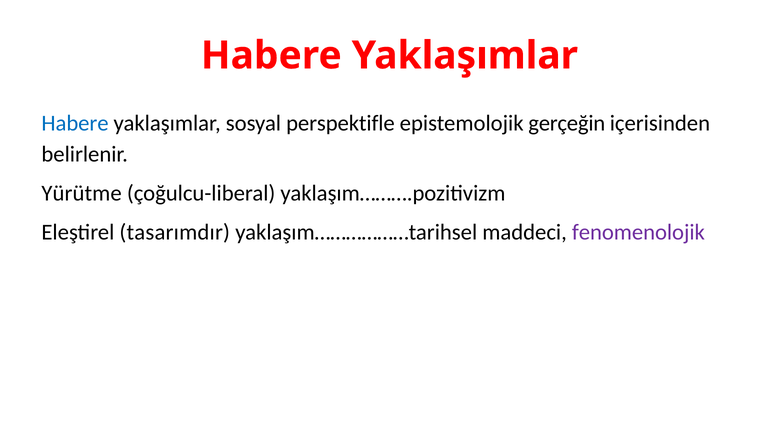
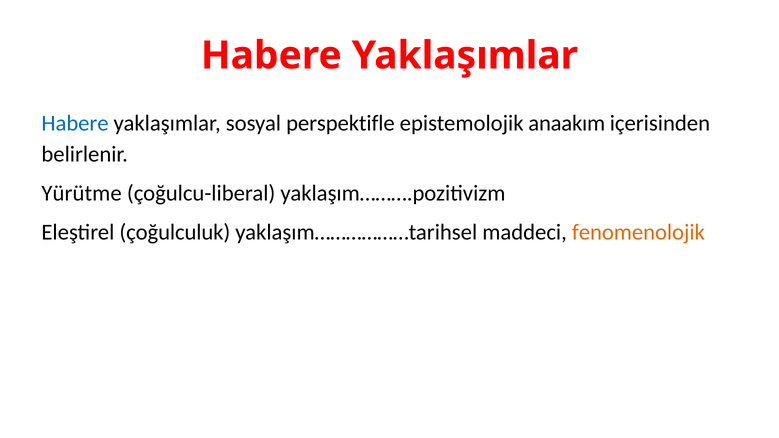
gerçeğin: gerçeğin -> anaakım (567, 123)
tasarımdır: tasarımdır -> çoğulculuk (175, 232)
fenomenolojik colour: purple -> orange (638, 232)
